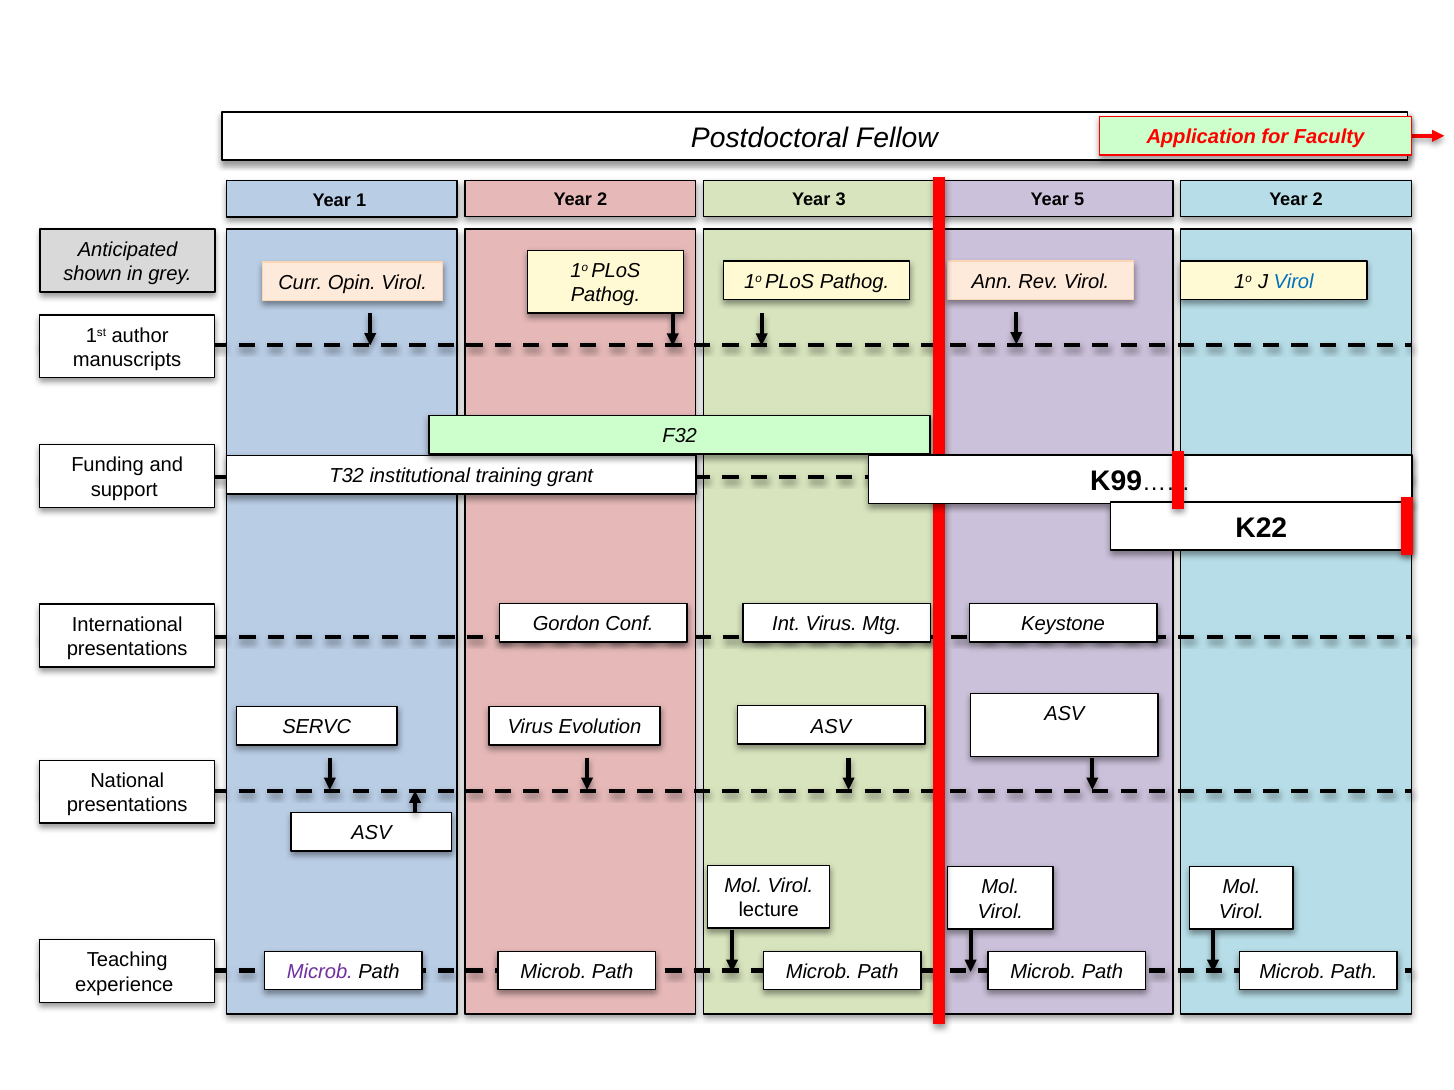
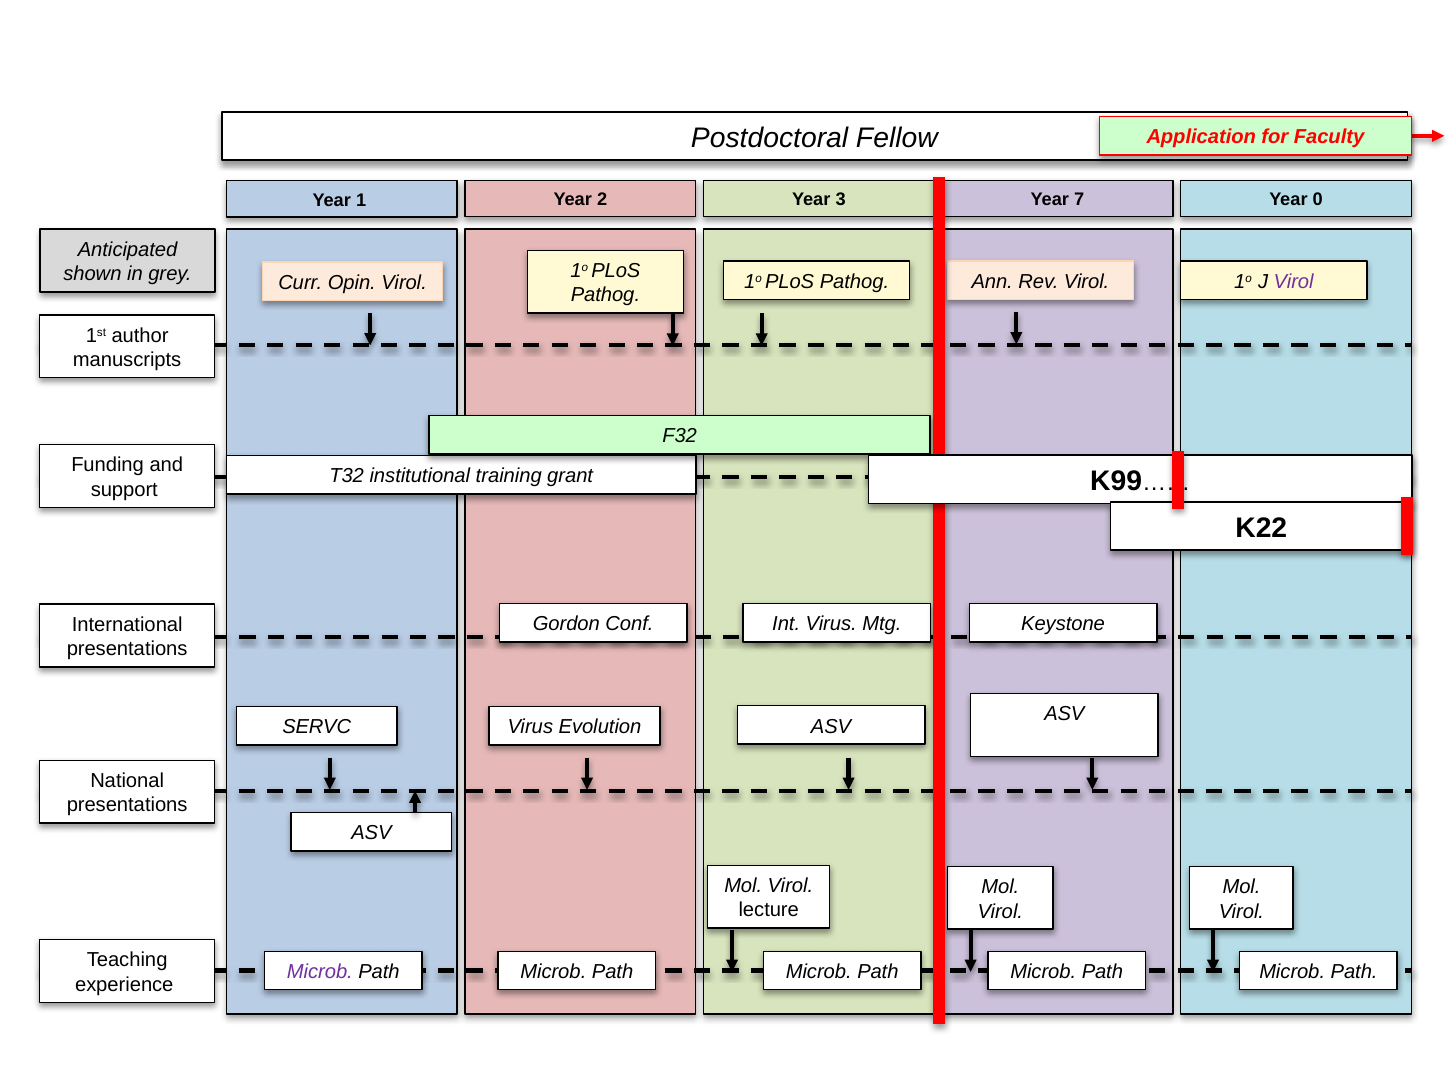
5: 5 -> 7 (1079, 200)
2: 2 -> 0 (1318, 200)
Virol colour: blue -> purple (1294, 282)
